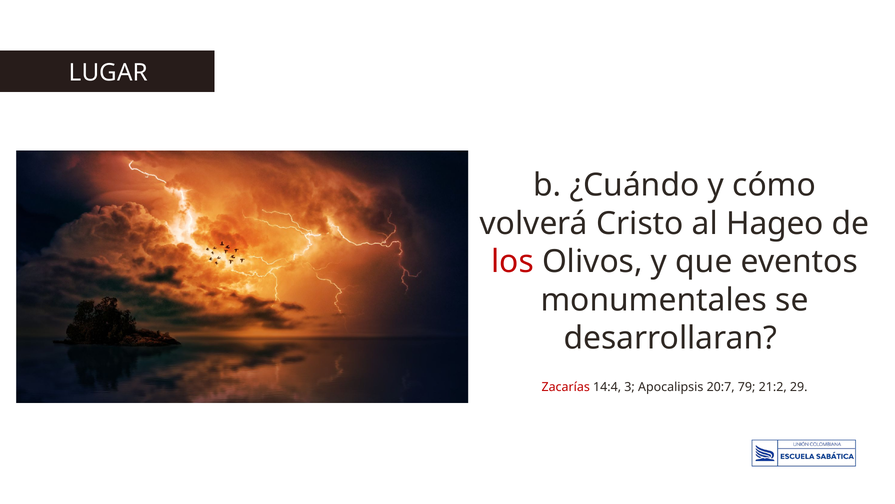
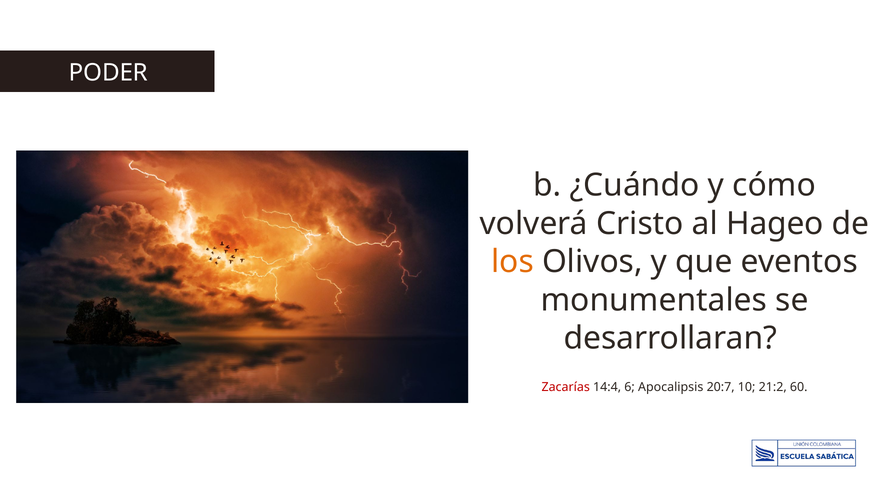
LUGAR: LUGAR -> PODER (108, 73)
los colour: red -> orange (512, 262)
3: 3 -> 6 (630, 387)
79: 79 -> 10 (747, 387)
29: 29 -> 60 (799, 387)
